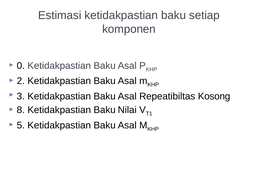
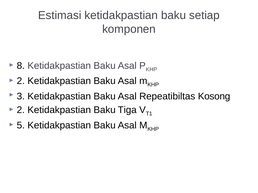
0: 0 -> 8 (21, 66)
8: 8 -> 2 (21, 110)
Nilai: Nilai -> Tiga (127, 110)
